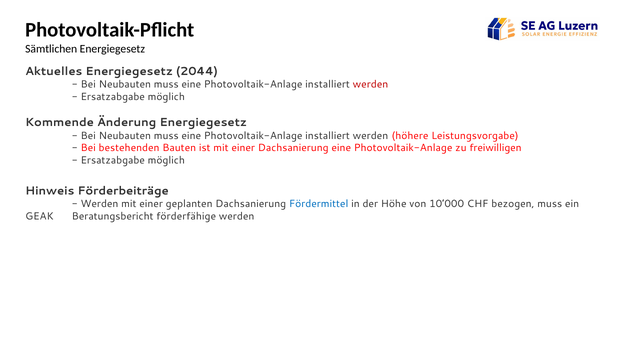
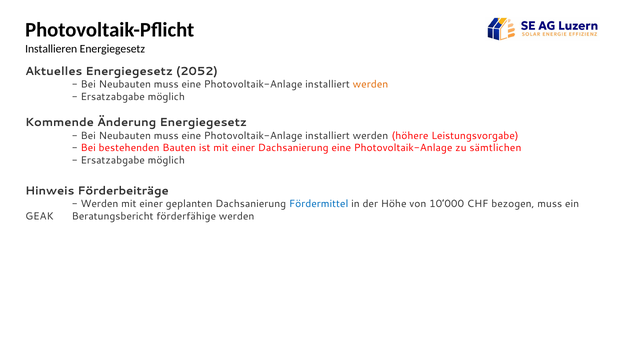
Sämtlichen: Sämtlichen -> Installieren (51, 49)
2044: 2044 -> 2052 (197, 71)
werden colour: red -> orange (370, 84)
freiwilligen: freiwilligen -> sämtlichen (495, 148)
